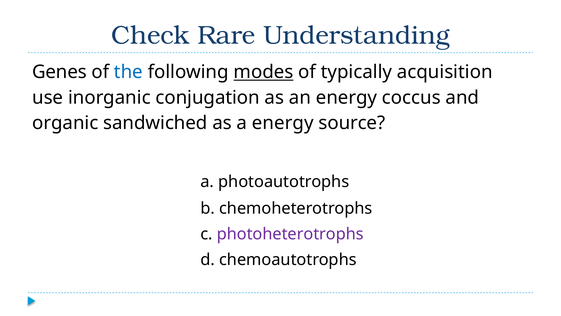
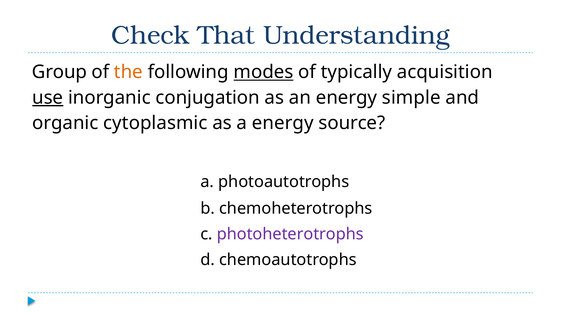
Rare: Rare -> That (226, 35)
Genes: Genes -> Group (59, 72)
the colour: blue -> orange (128, 72)
use underline: none -> present (48, 97)
coccus: coccus -> simple (411, 97)
sandwiched: sandwiched -> cytoplasmic (155, 123)
